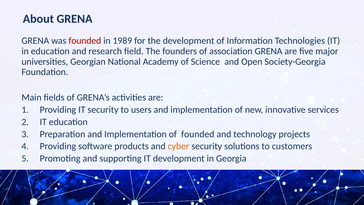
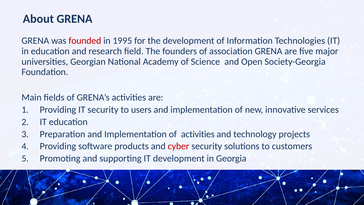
1989: 1989 -> 1995 (122, 41)
of founded: founded -> activities (198, 134)
cyber colour: orange -> red (178, 146)
